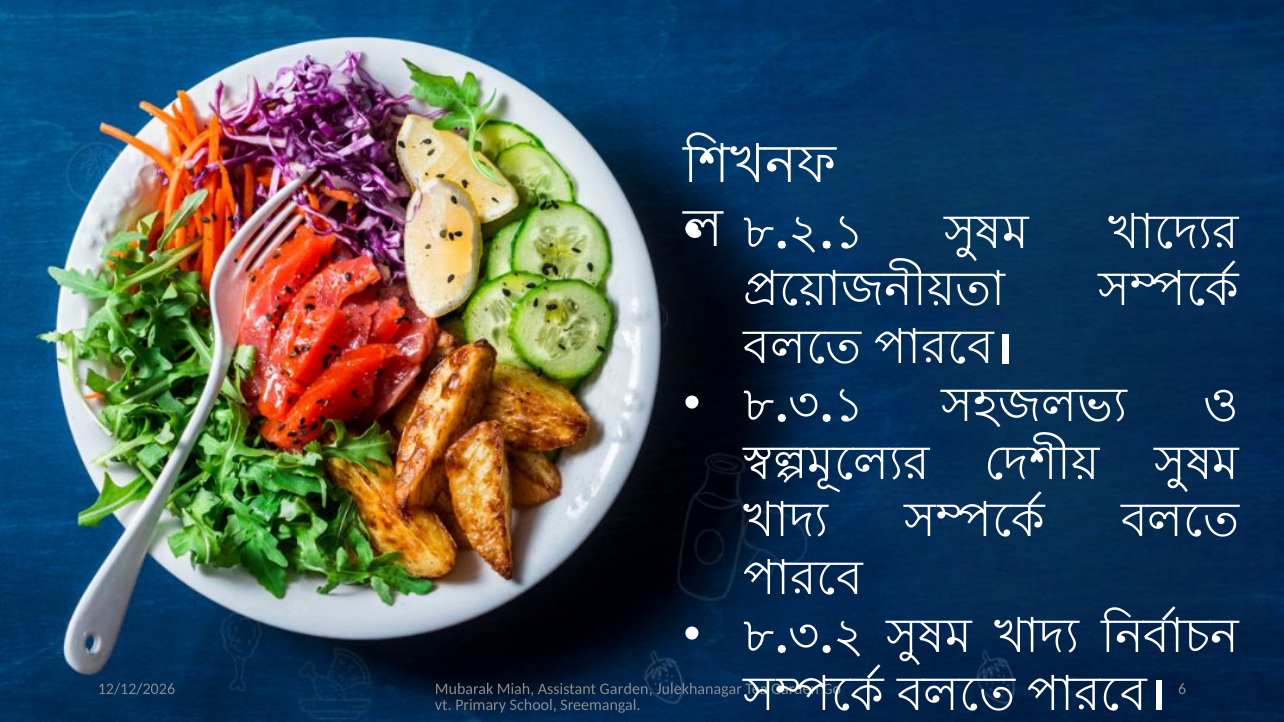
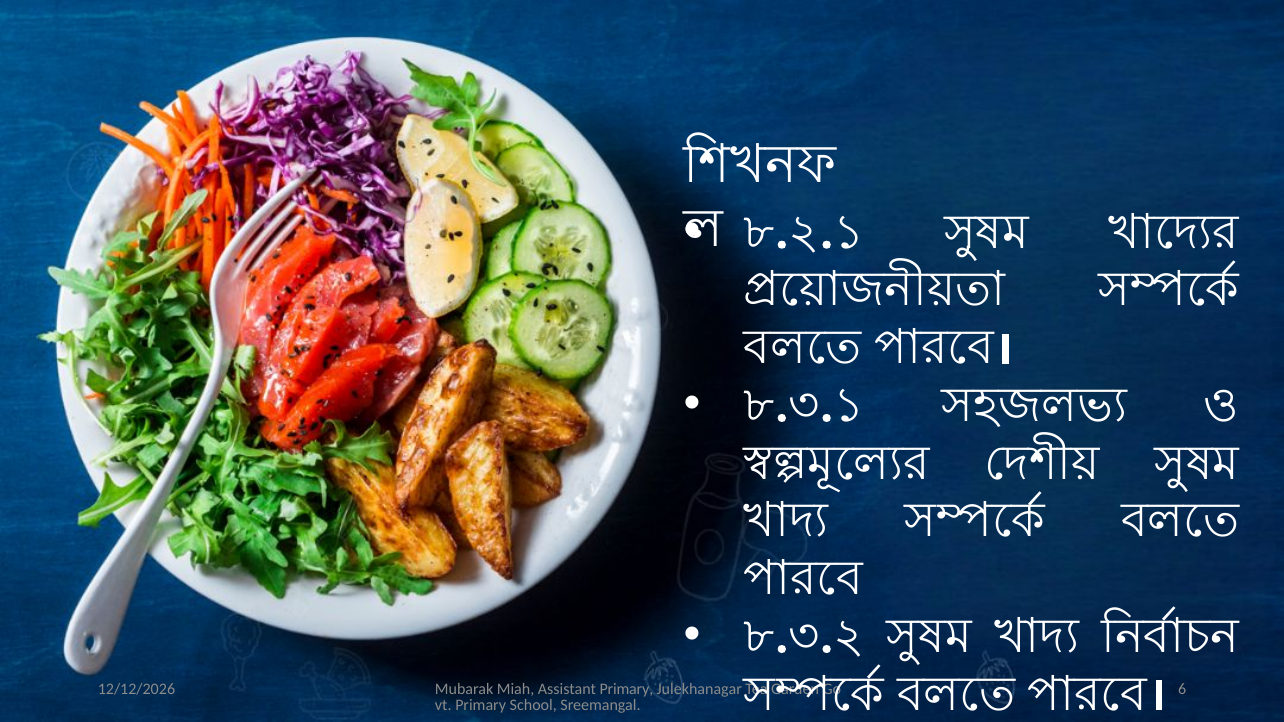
Assistant Garden: Garden -> Primary (626, 690)
